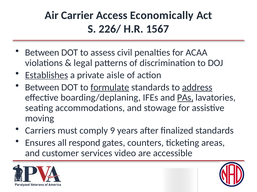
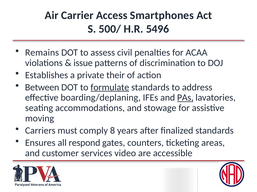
Economically: Economically -> Smartphones (162, 15)
226/: 226/ -> 500/ (110, 29)
1567: 1567 -> 5496 (158, 29)
Between: Between -> Remains (42, 53)
legal: legal -> issue (83, 63)
Establishes underline: present -> none (47, 75)
aisle: aisle -> their (116, 75)
address underline: present -> none (197, 88)
9: 9 -> 8 (112, 131)
